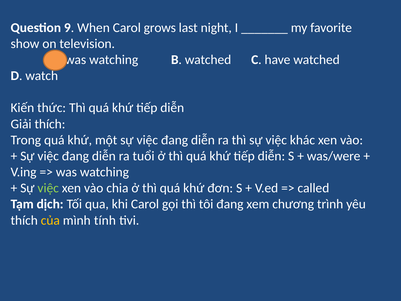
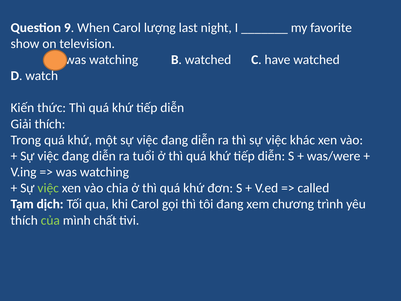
grows: grows -> lượng (160, 28)
của colour: yellow -> light green (50, 220)
tính: tính -> chất (105, 220)
